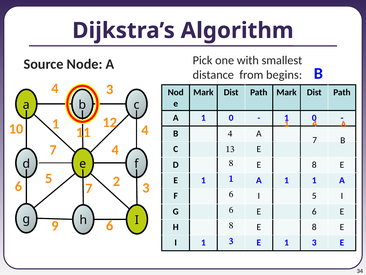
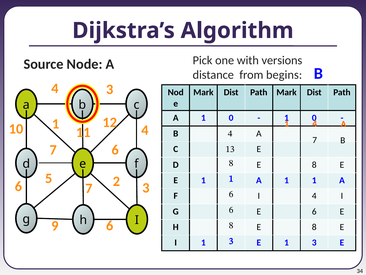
smallest: smallest -> versions (282, 60)
7 4: 4 -> 6 (115, 150)
5: 5 -> 4 (314, 196)
